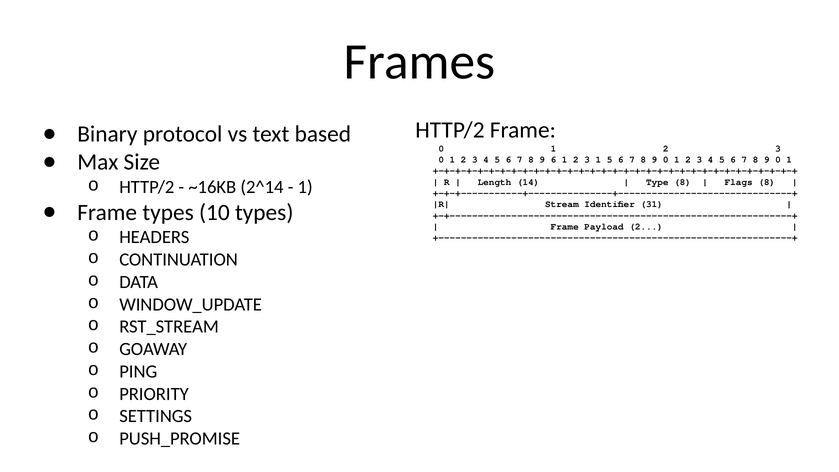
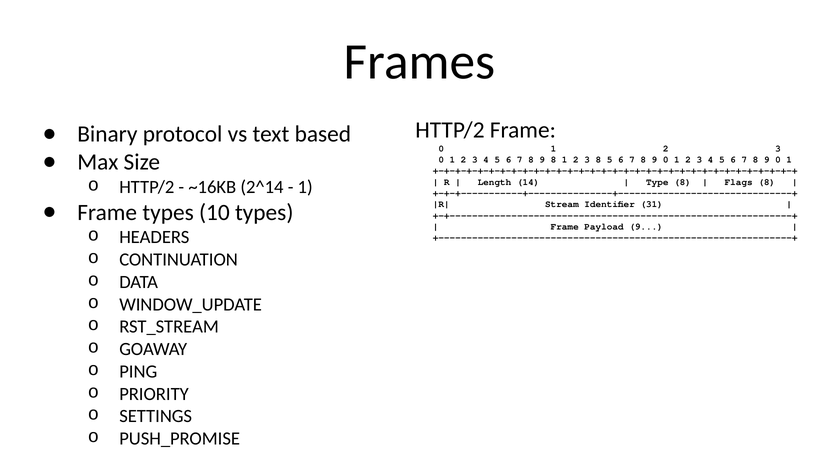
9 6: 6 -> 8 (553, 160)
3 1: 1 -> 8 (598, 160)
Payload 2: 2 -> 9 (646, 227)
